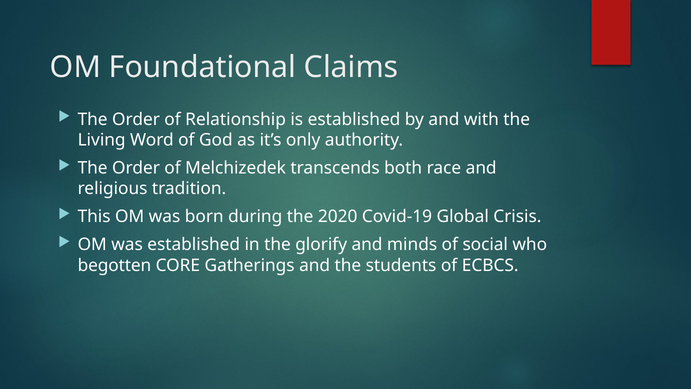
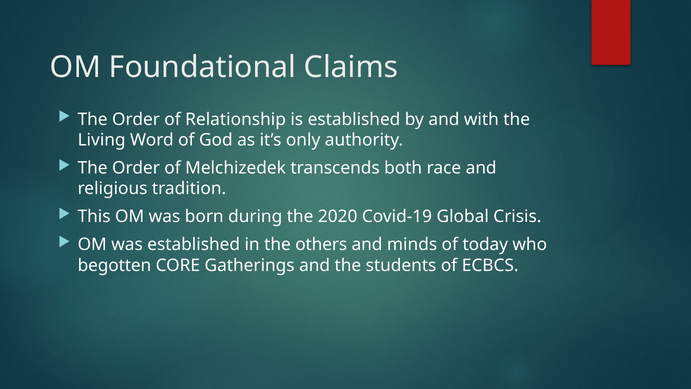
glorify: glorify -> others (321, 244)
social: social -> today (485, 244)
